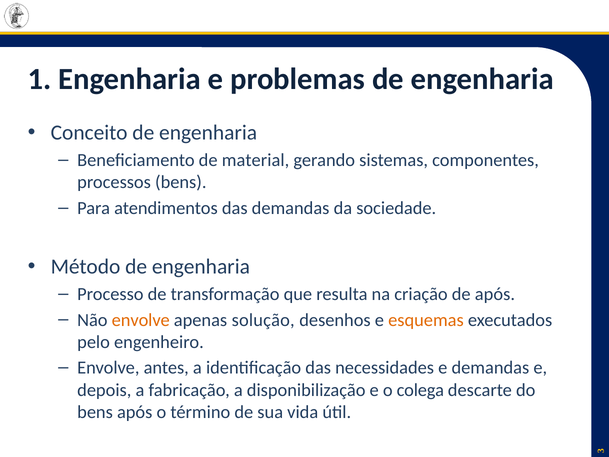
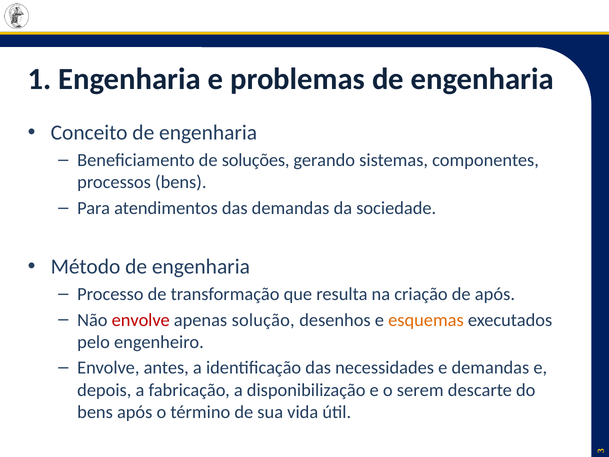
material: material -> soluções (256, 160)
envolve colour: orange -> red (141, 320)
colega: colega -> serem (420, 390)
